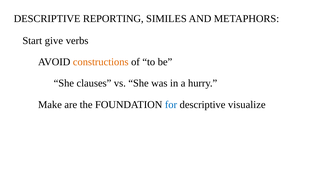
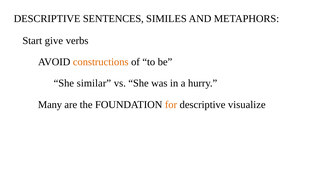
REPORTING: REPORTING -> SENTENCES (113, 19)
clauses: clauses -> similar (94, 83)
Make: Make -> Many (50, 105)
for colour: blue -> orange (171, 105)
